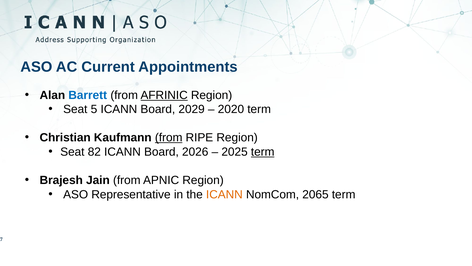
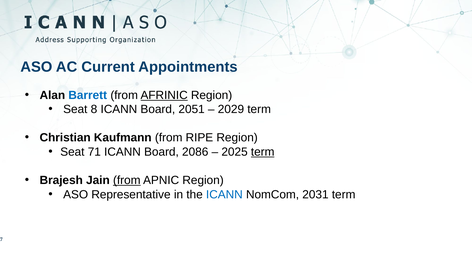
5: 5 -> 8 (94, 109)
2029: 2029 -> 2051 (192, 109)
2020: 2020 -> 2029 (231, 109)
from underline: present -> none (169, 138)
82: 82 -> 71 (94, 152)
2026: 2026 -> 2086 (195, 152)
from underline: none -> present (127, 180)
ICANN colour: orange -> blue (224, 194)
2065: 2065 -> 2031 (315, 194)
